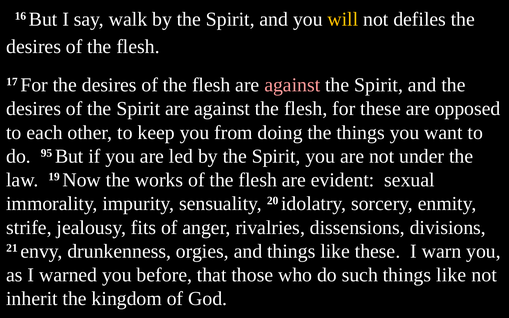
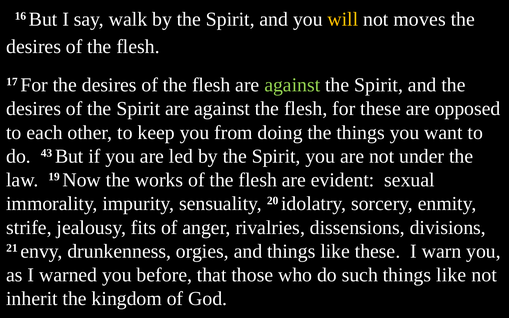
defiles: defiles -> moves (420, 19)
against colour: pink -> light green (292, 85)
95: 95 -> 43 (46, 153)
